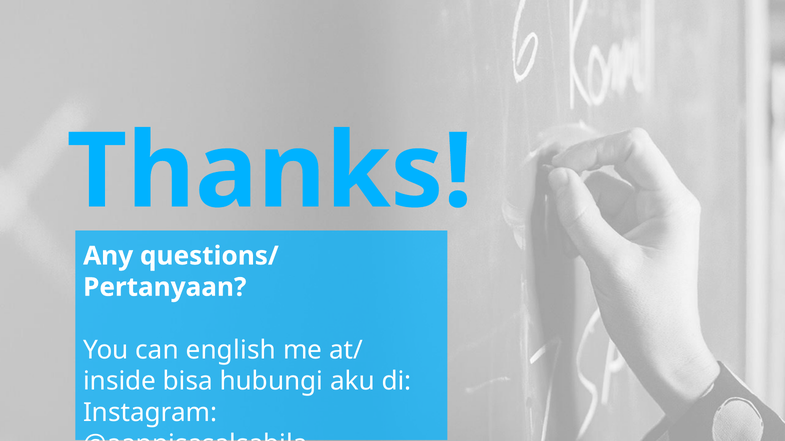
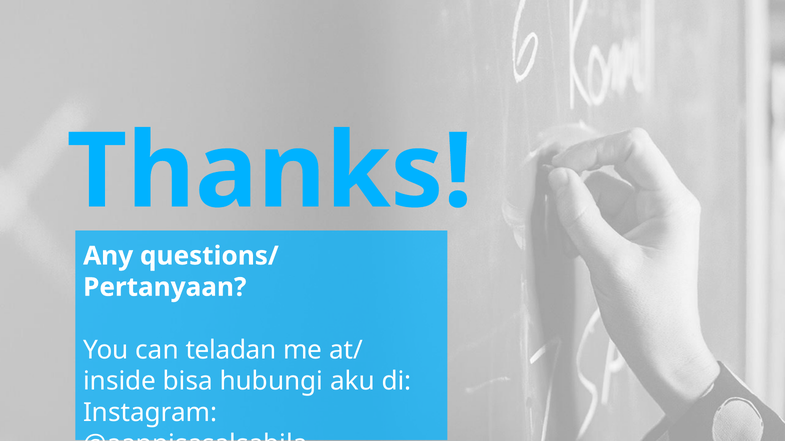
english: english -> teladan (231, 350)
